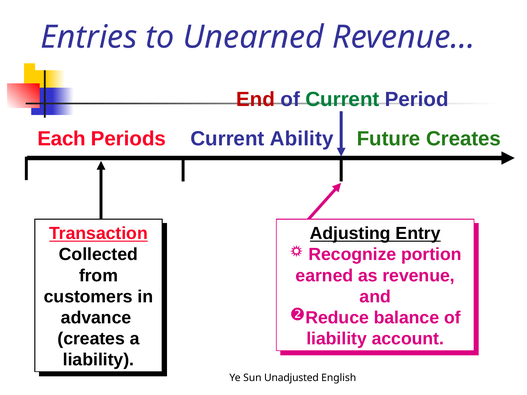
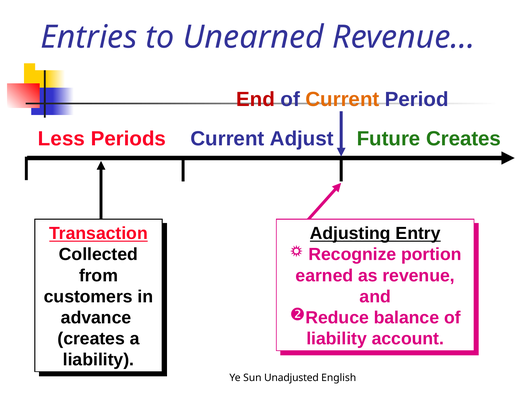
Current colour: green -> orange (342, 99)
Each: Each -> Less (61, 139)
Ability: Ability -> Adjust (302, 139)
